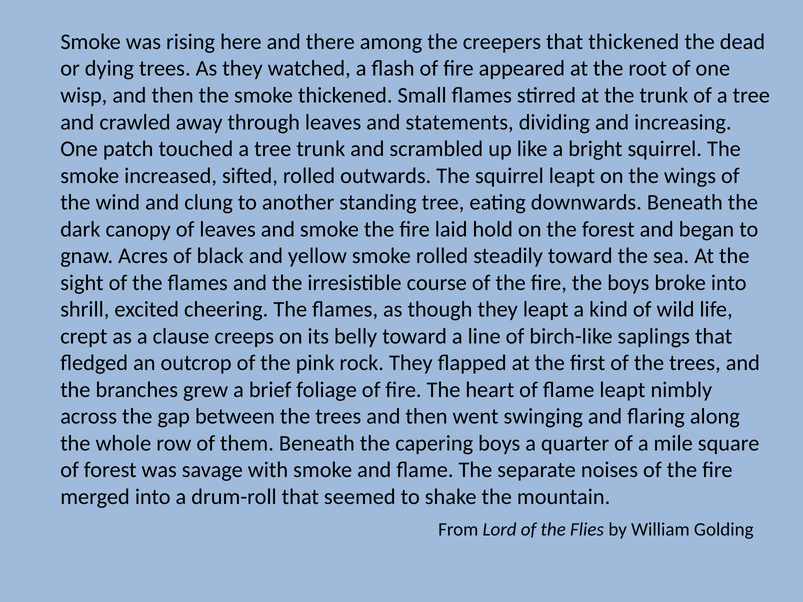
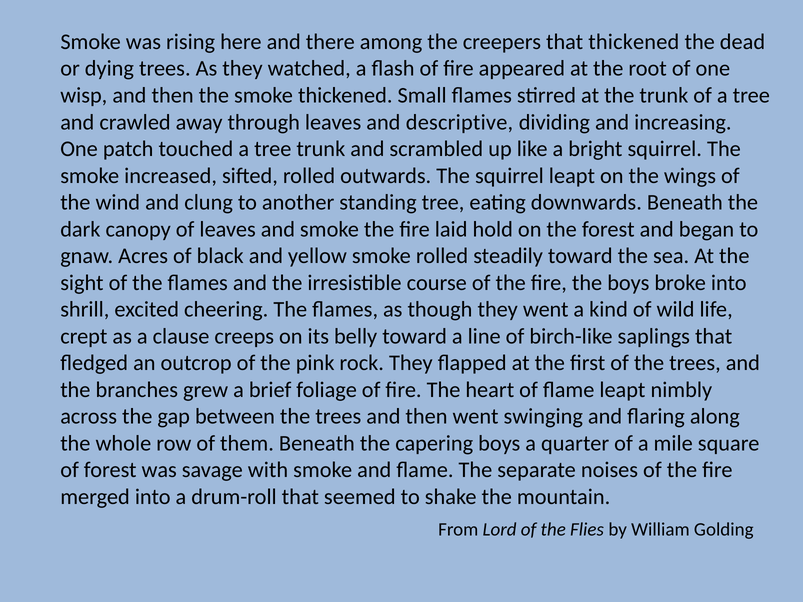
statements: statements -> descriptive (459, 122)
they leapt: leapt -> went (546, 310)
